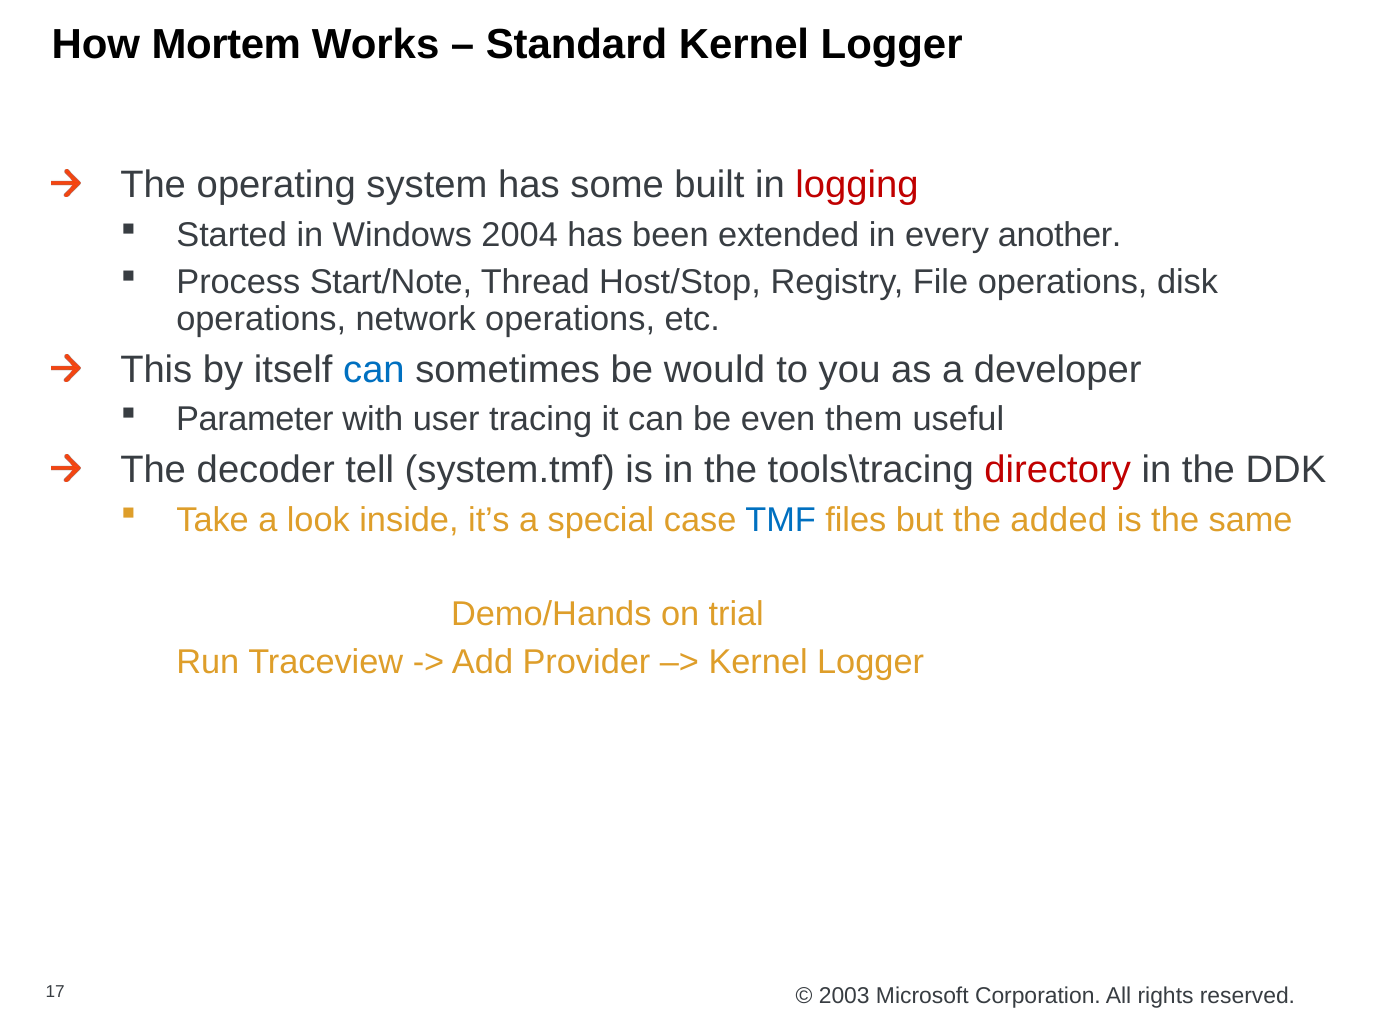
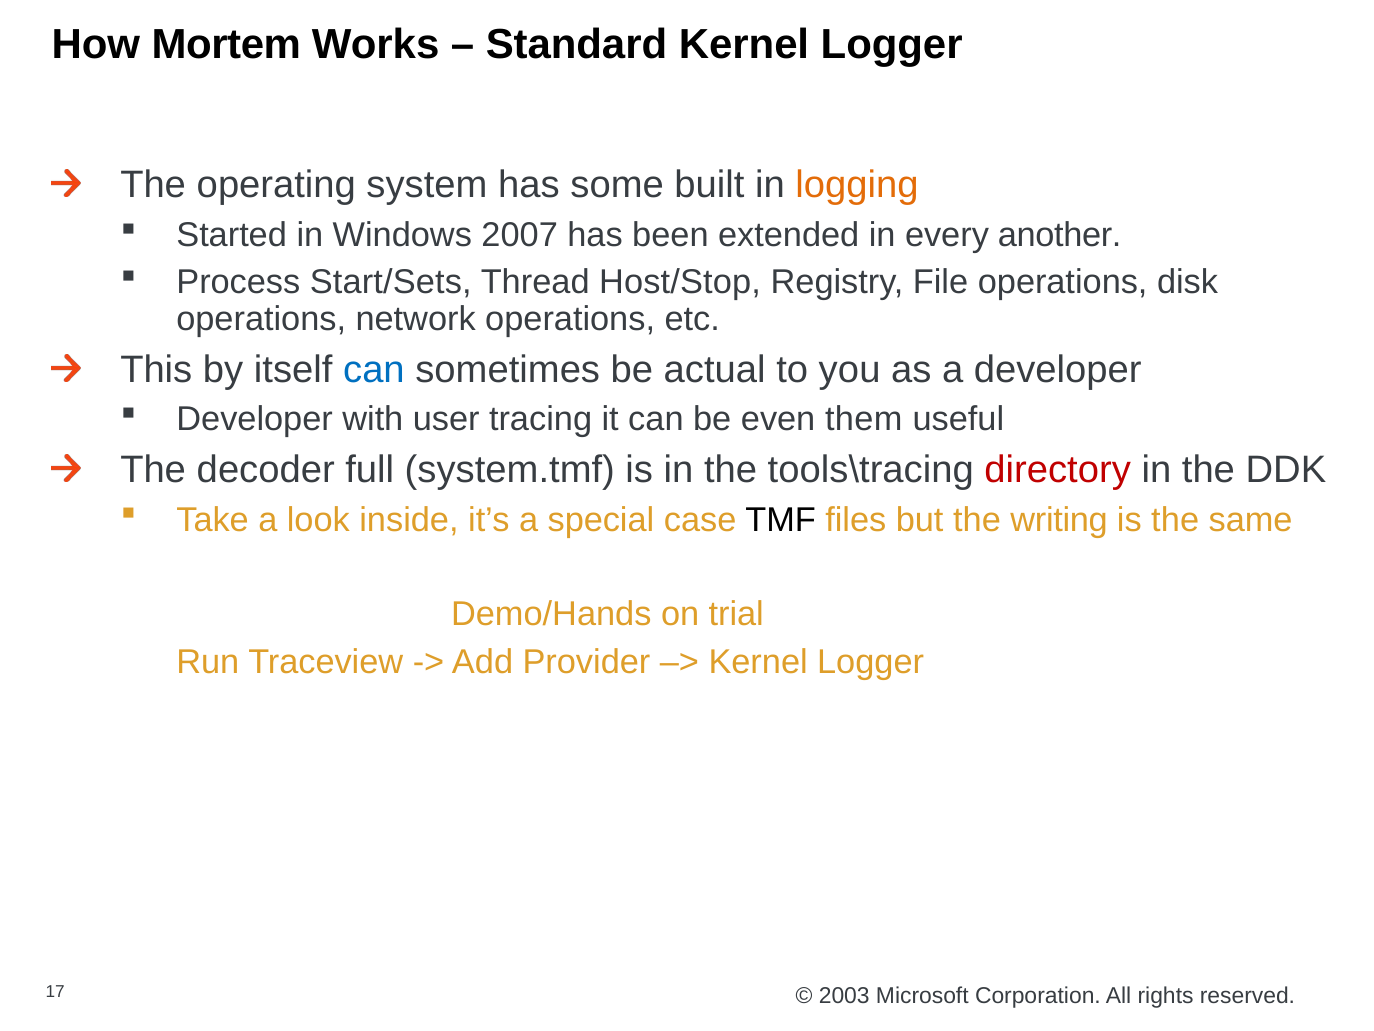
logging colour: red -> orange (857, 185)
2004: 2004 -> 2007 (520, 235)
Start/Note: Start/Note -> Start/Sets (391, 282)
would: would -> actual (715, 370)
Parameter: Parameter -> Developer (255, 419)
tell: tell -> full (370, 470)
TMF colour: blue -> black (781, 519)
added: added -> writing (1059, 519)
